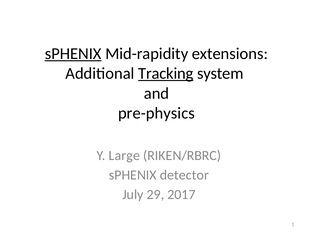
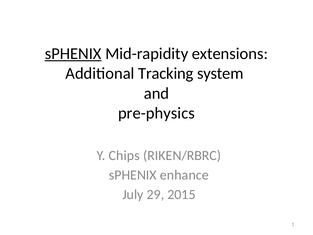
Tracking underline: present -> none (166, 73)
Large: Large -> Chips (124, 155)
detector: detector -> enhance (184, 175)
2017: 2017 -> 2015 (181, 194)
